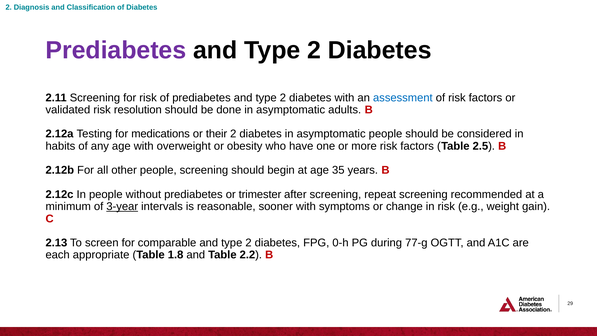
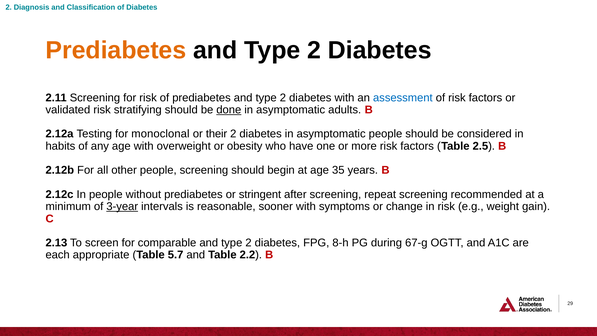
Prediabetes colour: purple -> orange (116, 50)
resolution: resolution -> stratifying (138, 110)
done underline: none -> present (229, 110)
medications: medications -> monoclonal (160, 134)
trimester: trimester -> stringent (260, 194)
0-h: 0-h -> 8-h (340, 243)
77-g: 77-g -> 67-g (416, 243)
1.8: 1.8 -> 5.7 (176, 255)
